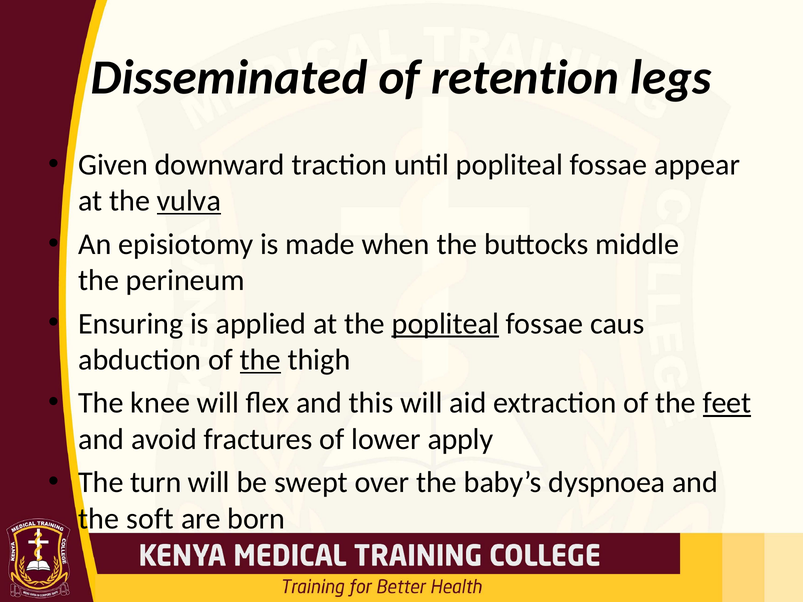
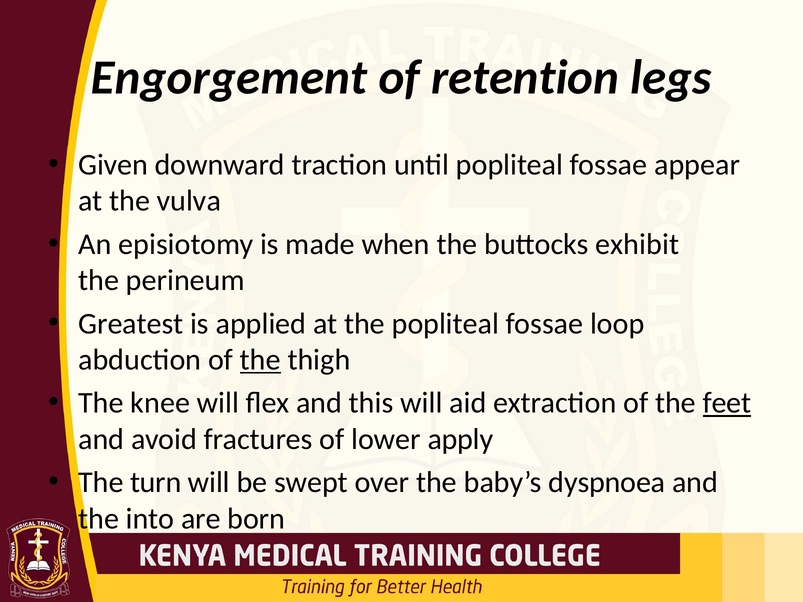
Disseminated: Disseminated -> Engorgement (229, 78)
vulva underline: present -> none (189, 201)
middle: middle -> exhibit (637, 244)
Ensuring: Ensuring -> Greatest (131, 324)
popliteal underline: present -> none (445, 324)
caus: caus -> loop (617, 324)
soft: soft -> into (150, 519)
